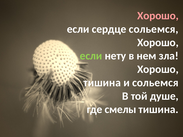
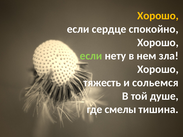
Хорошо colour: pink -> yellow (158, 16)
сердце сольемся: сольемся -> спокойно (154, 29)
тишина: тишина -> тяжесть (102, 83)
